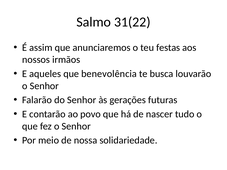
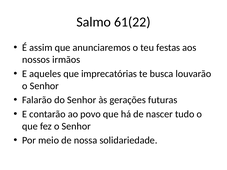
31(22: 31(22 -> 61(22 (132, 22)
benevolência: benevolência -> imprecatórias (109, 74)
